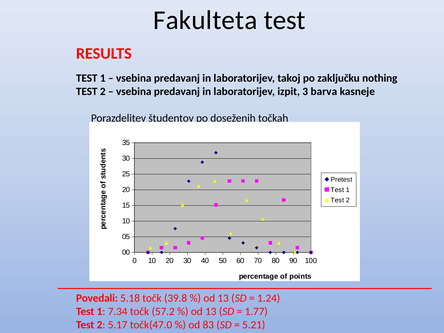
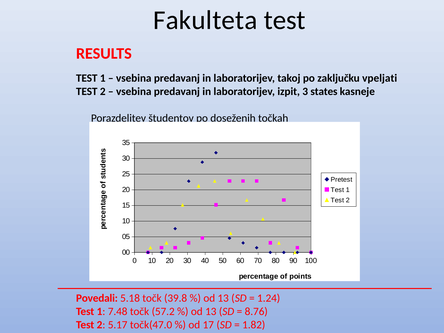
nothing: nothing -> vpeljati (380, 78)
barva: barva -> states (324, 92)
7.34: 7.34 -> 7.48 (118, 311)
1.77: 1.77 -> 8.76 (256, 311)
83: 83 -> 17 (208, 325)
5.21: 5.21 -> 1.82 (254, 325)
